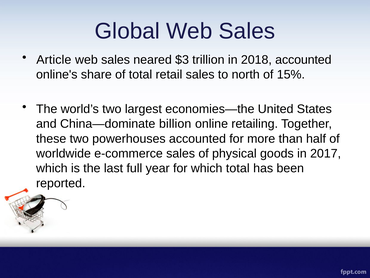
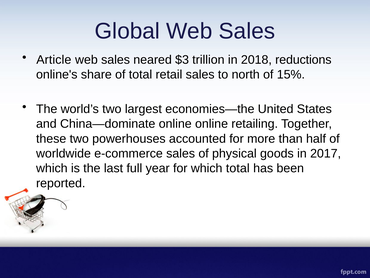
2018 accounted: accounted -> reductions (303, 60)
China—dominate billion: billion -> online (175, 124)
